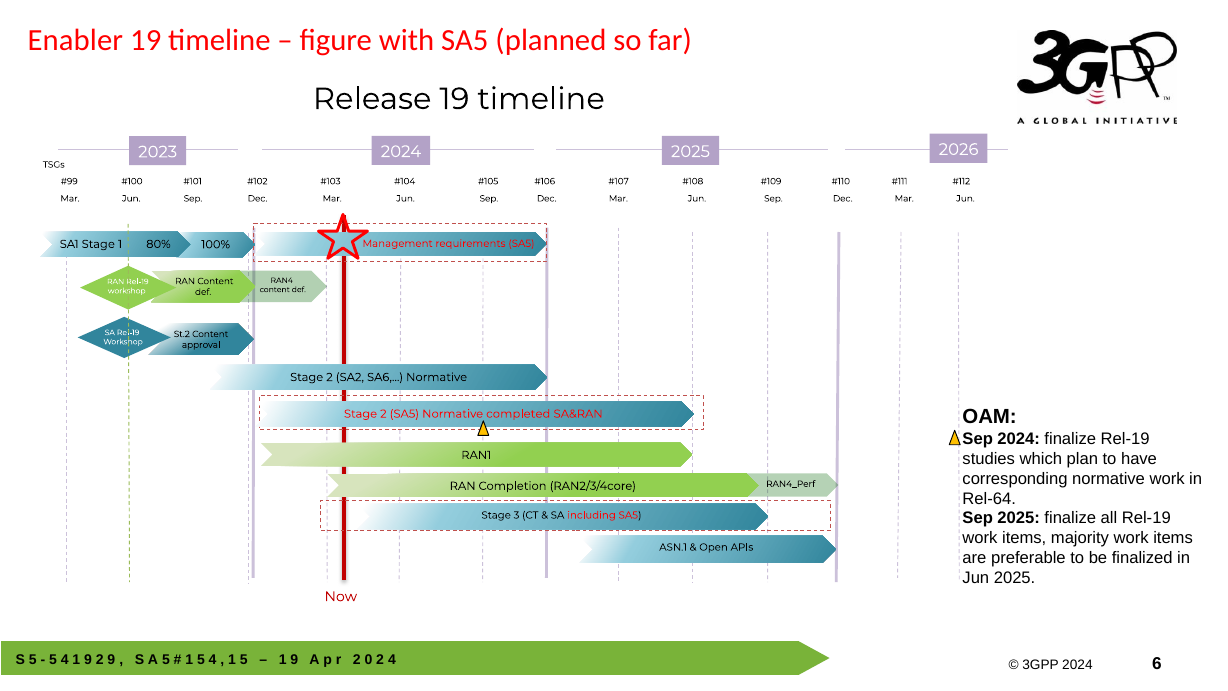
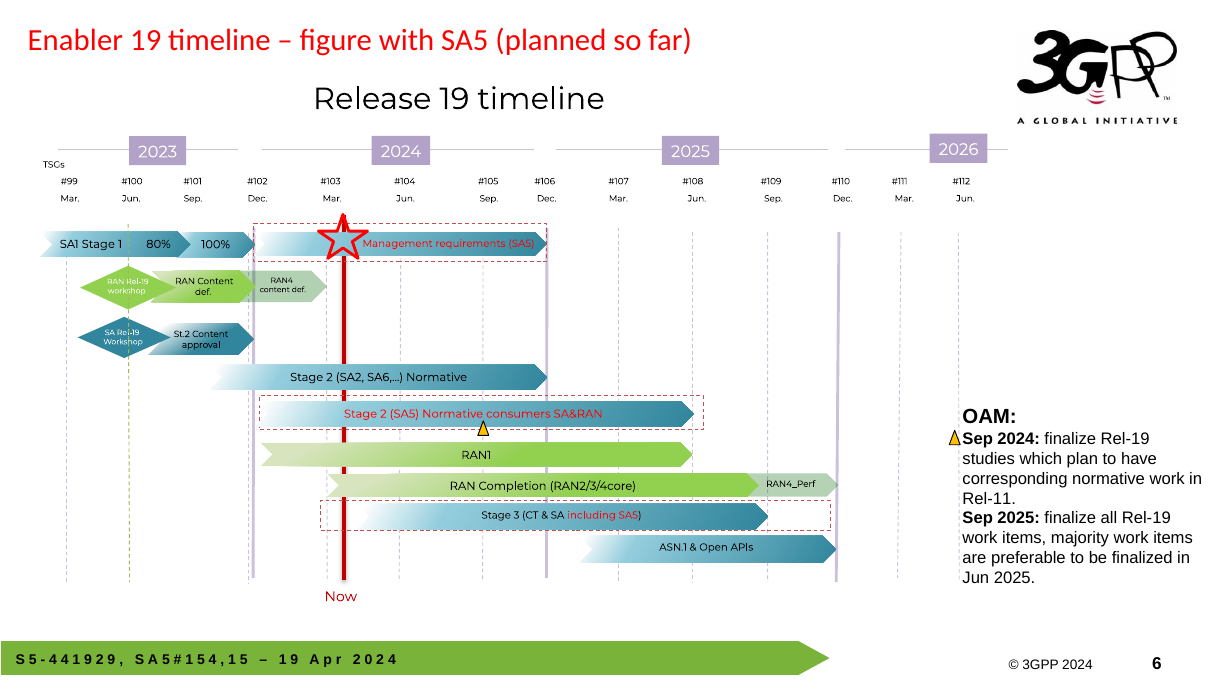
completed: completed -> consumers (518, 414)
Rel-64: Rel-64 -> Rel-11 (989, 498)
5: 5 -> 4 (53, 660)
